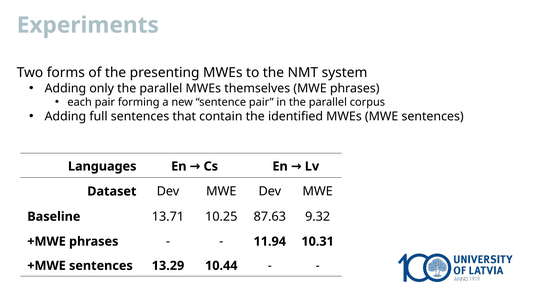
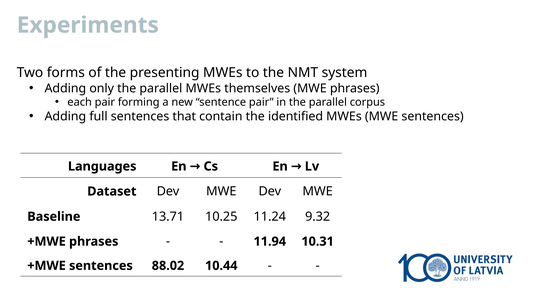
87.63: 87.63 -> 11.24 (270, 217)
13.29: 13.29 -> 88.02 (168, 266)
